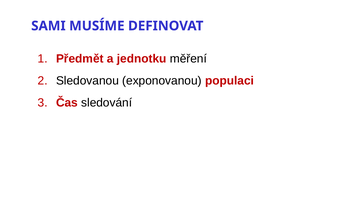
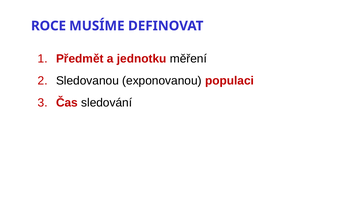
SAMI: SAMI -> ROCE (48, 26)
